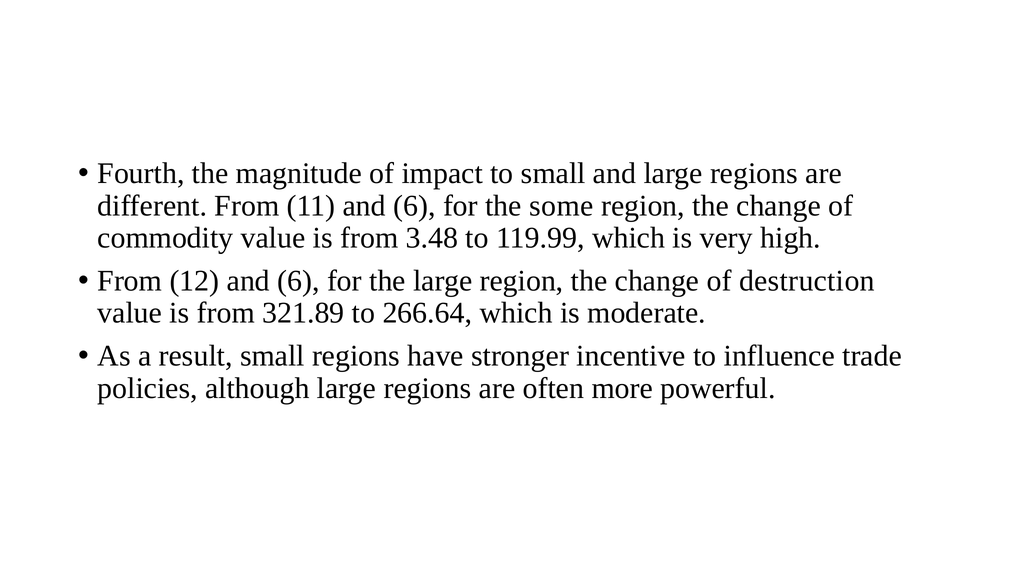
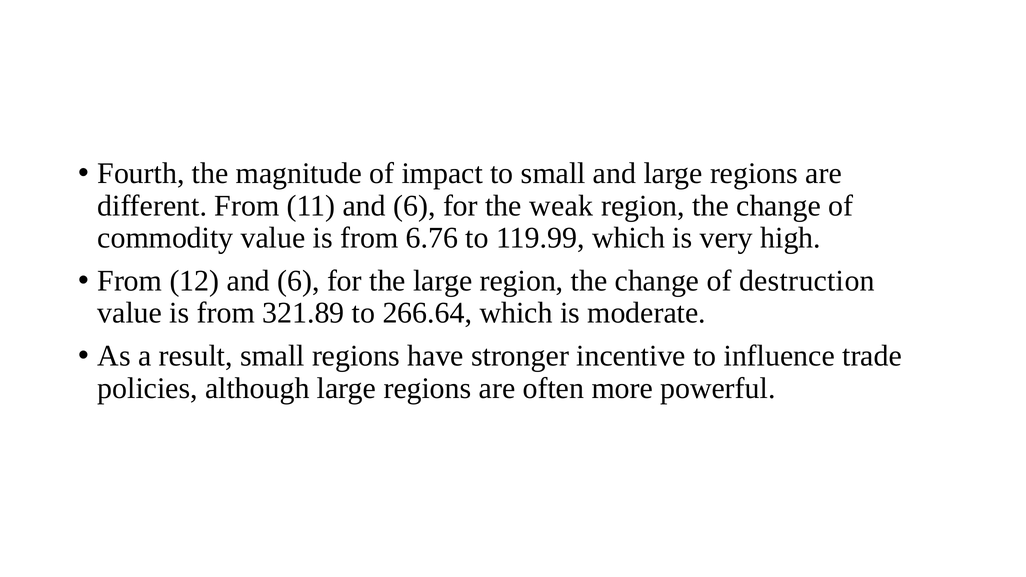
some: some -> weak (561, 206)
3.48: 3.48 -> 6.76 (432, 238)
